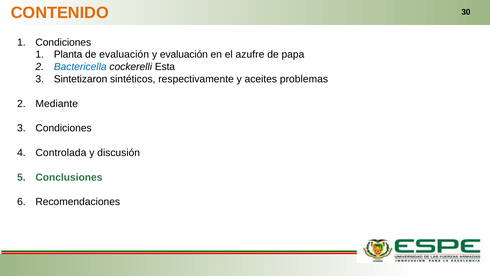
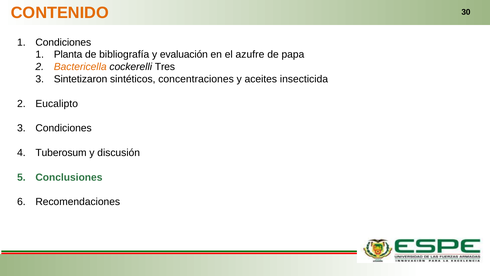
de evaluación: evaluación -> bibliografía (124, 55)
Bactericella colour: blue -> orange (80, 67)
Esta: Esta -> Tres (165, 67)
respectivamente: respectivamente -> concentraciones (196, 79)
problemas: problemas -> insecticida (304, 79)
Mediante: Mediante -> Eucalipto (57, 104)
Controlada: Controlada -> Tuberosum (61, 153)
